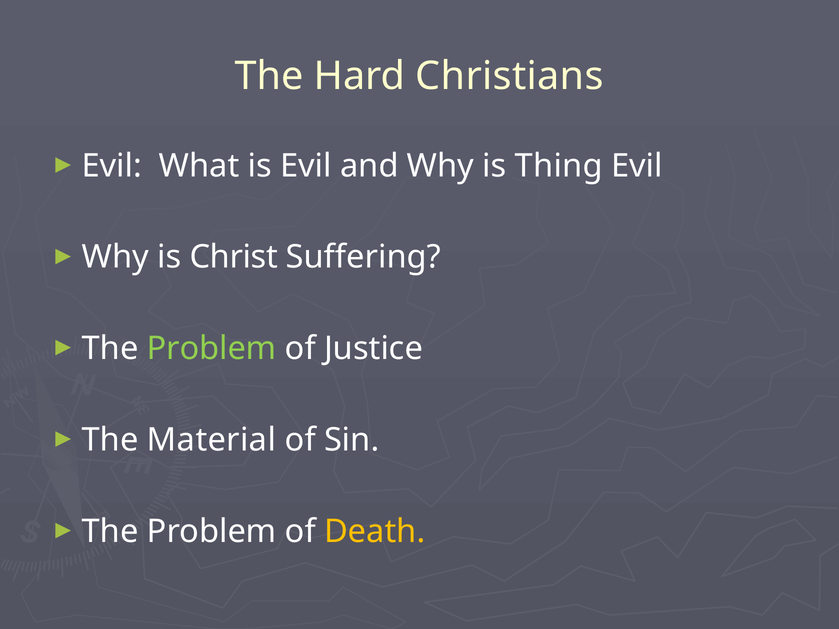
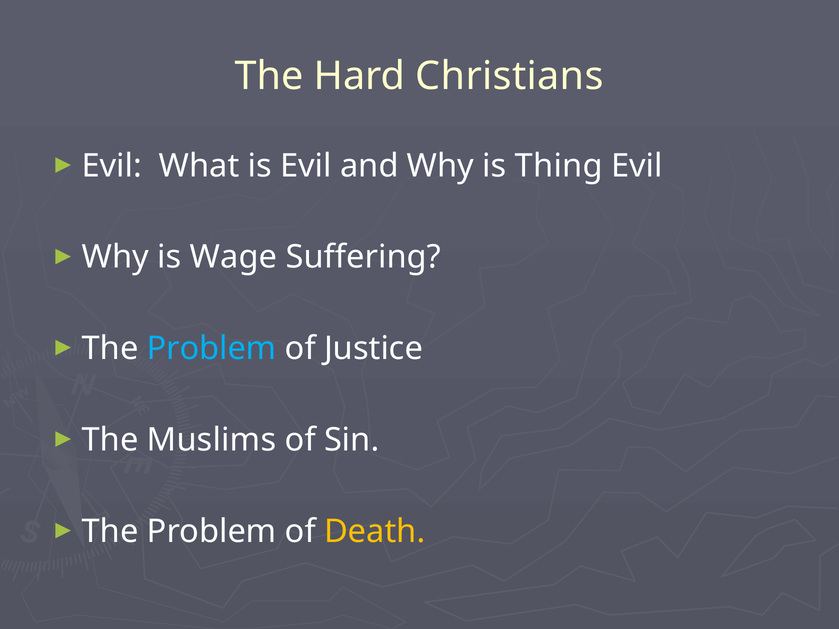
Christ: Christ -> Wage (234, 257)
Problem colour: light green -> light blue (212, 349)
Material: Material -> Muslims (212, 440)
